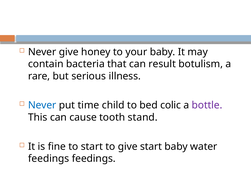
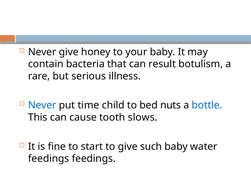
colic: colic -> nuts (171, 105)
bottle colour: purple -> blue (207, 105)
stand: stand -> slows (143, 118)
give start: start -> such (151, 147)
